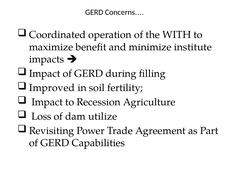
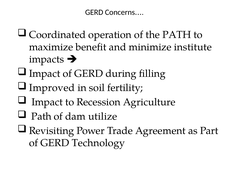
the WITH: WITH -> PATH (177, 35)
Loss: Loss -> Path (41, 116)
Capabilities: Capabilities -> Technology (98, 143)
